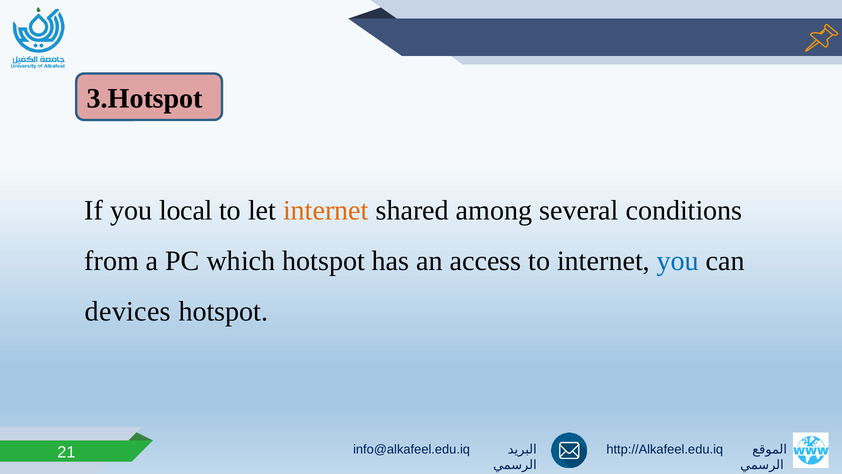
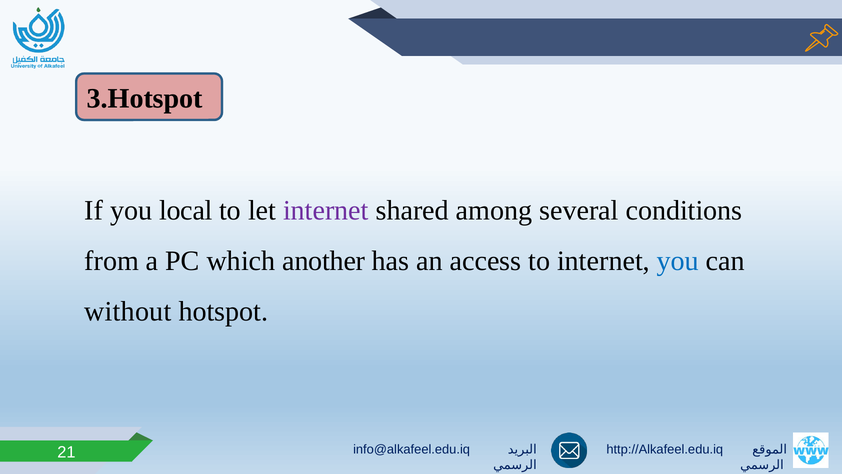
internet colour: orange -> purple (326, 210)
which hotspot: hotspot -> another (324, 261)
devices: devices -> without (128, 311)
